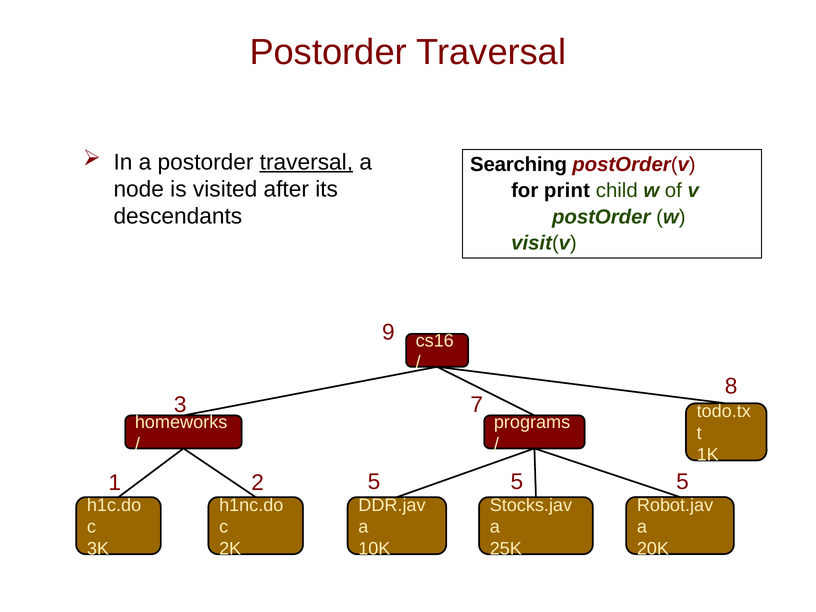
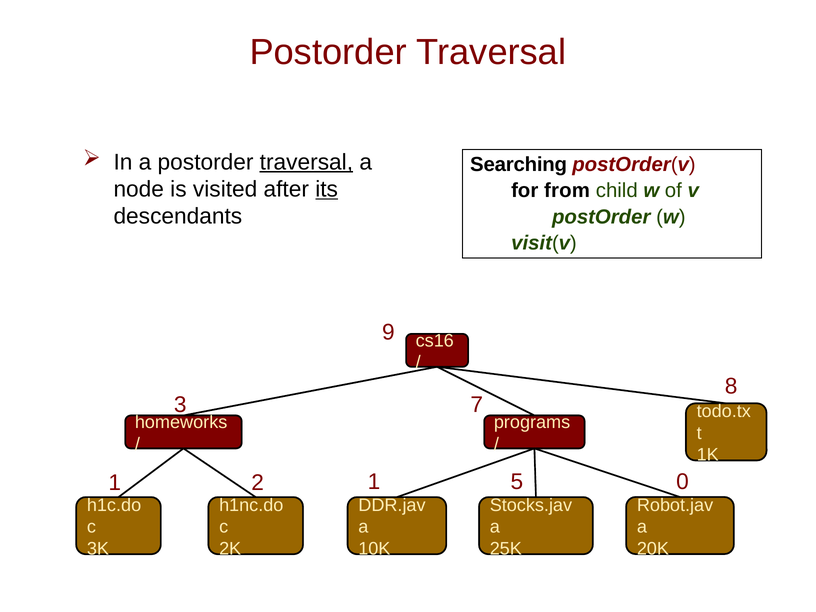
its underline: none -> present (327, 189)
print: print -> from (567, 191)
2 5: 5 -> 1 (374, 482)
5: 5 -> 0 (682, 482)
